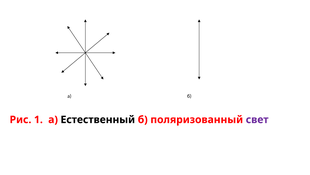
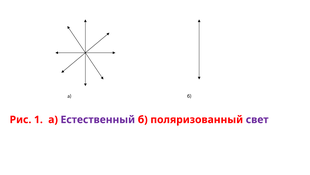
Естественный colour: black -> purple (98, 119)
